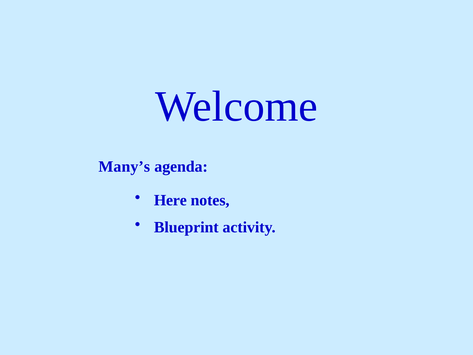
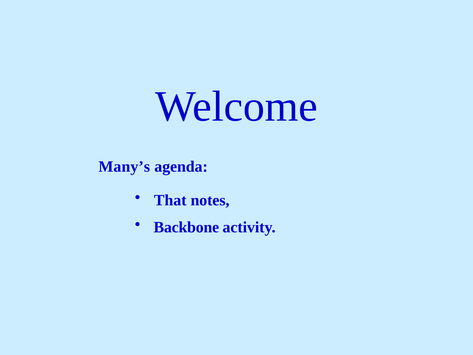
Here: Here -> That (170, 200)
Blueprint: Blueprint -> Backbone (186, 227)
